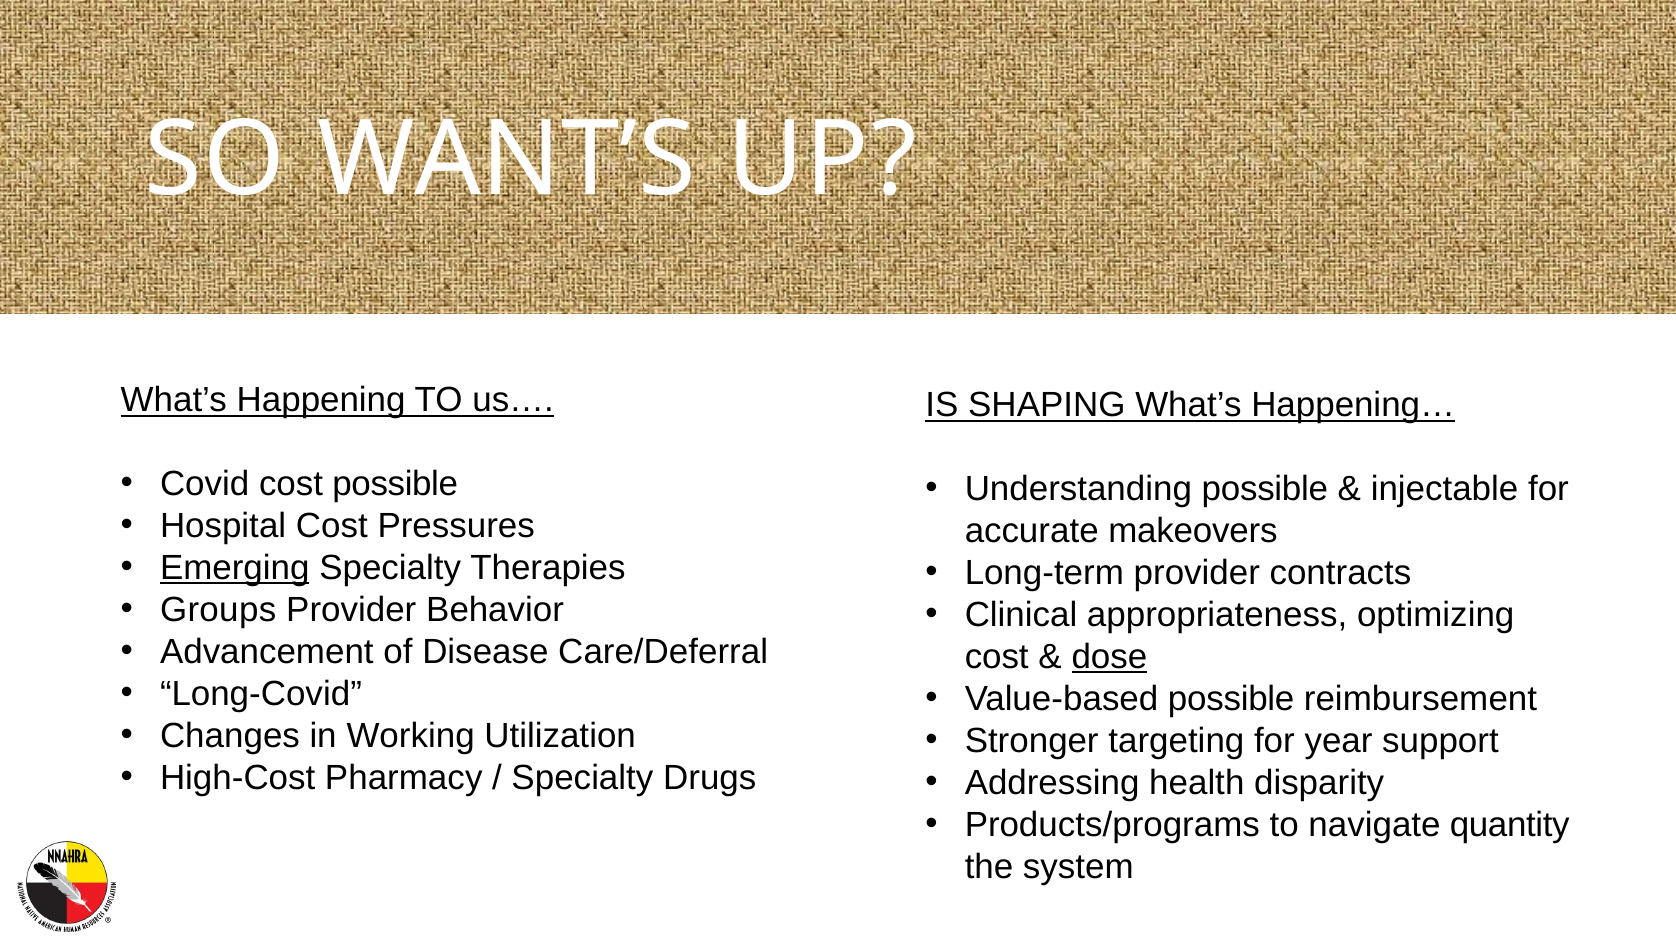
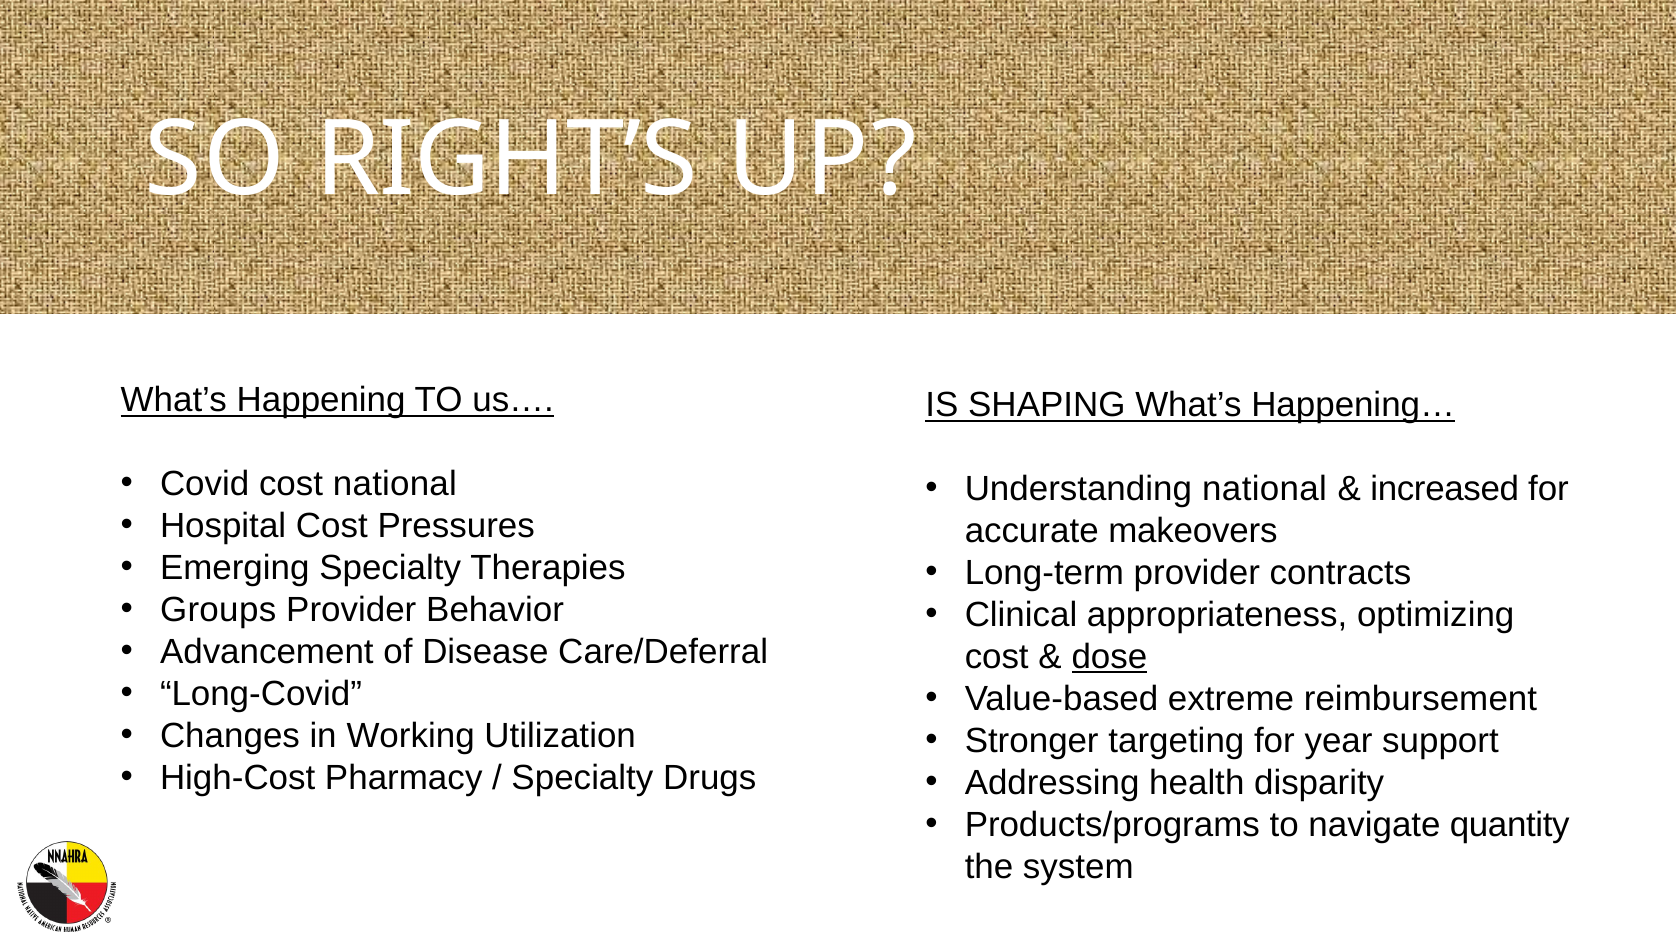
WANT’S: WANT’S -> RIGHT’S (507, 160)
cost possible: possible -> national (395, 484)
Understanding possible: possible -> national (1265, 489)
injectable: injectable -> increased (1445, 489)
Emerging underline: present -> none (235, 568)
Value-based possible: possible -> extreme (1231, 699)
